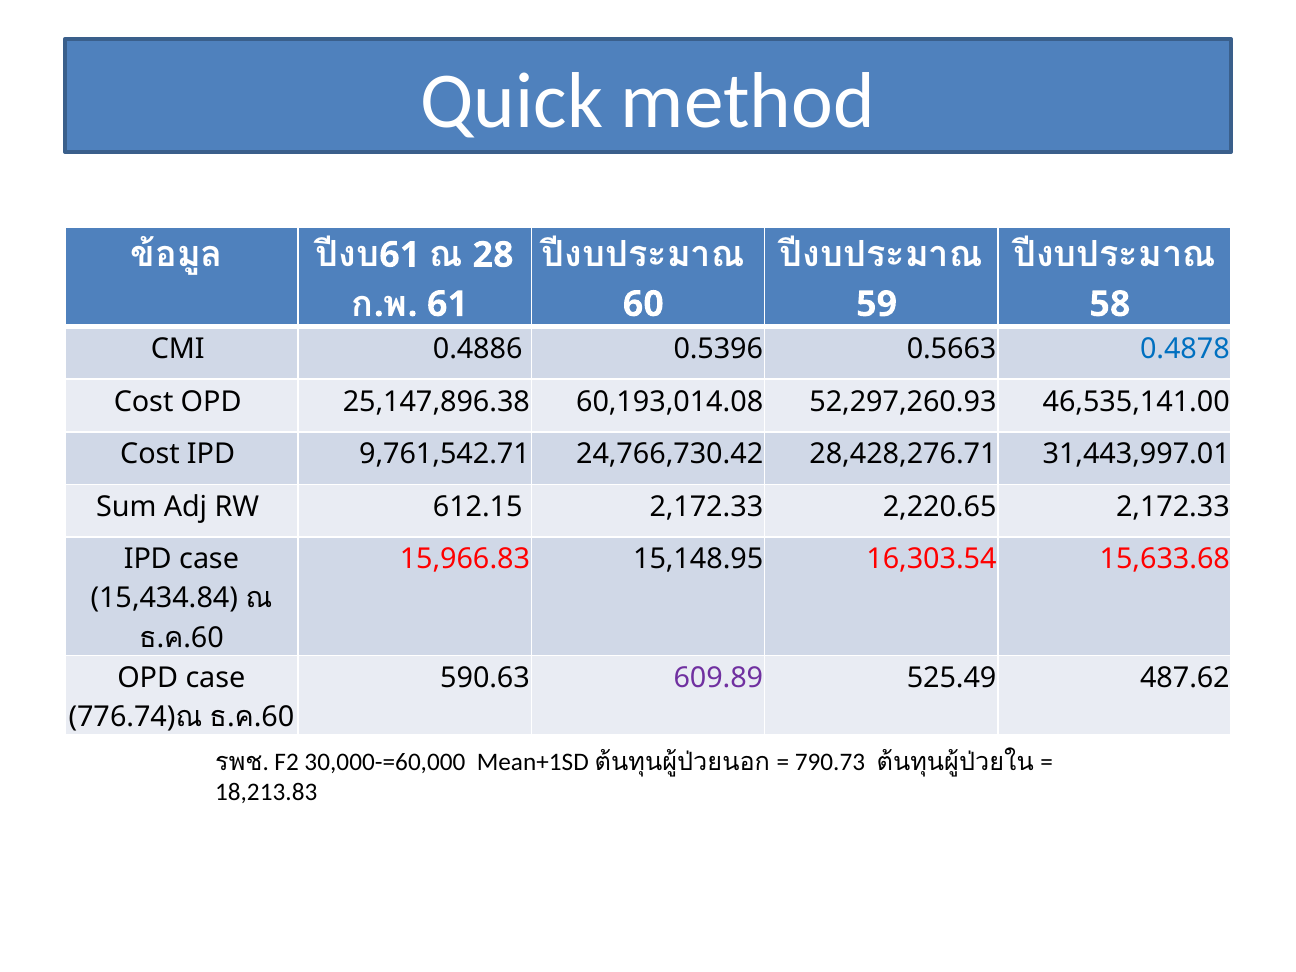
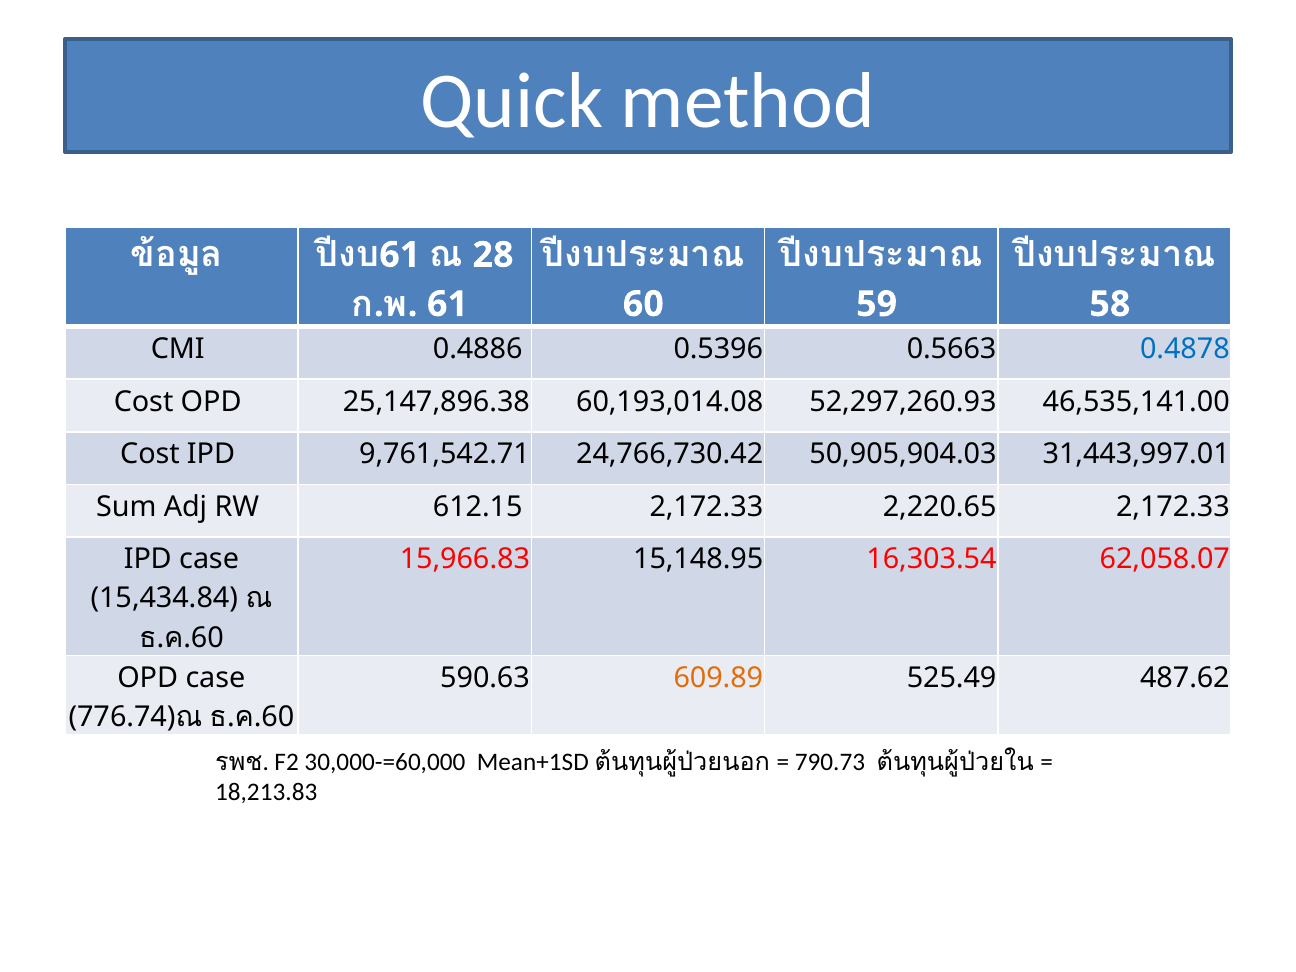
28,428,276.71: 28,428,276.71 -> 50,905,904.03 (903, 454)
15,633.68: 15,633.68 -> 62,058.07 (1165, 559)
609.89 colour: purple -> orange (718, 678)
